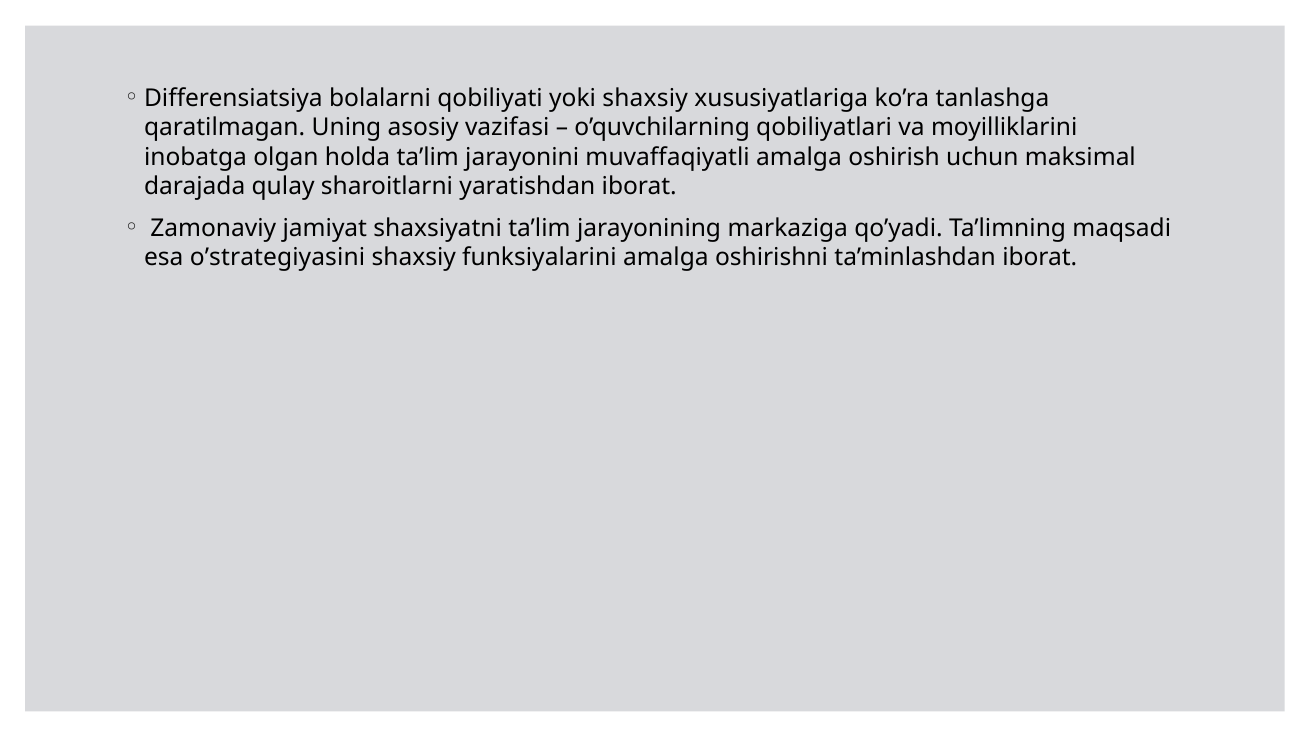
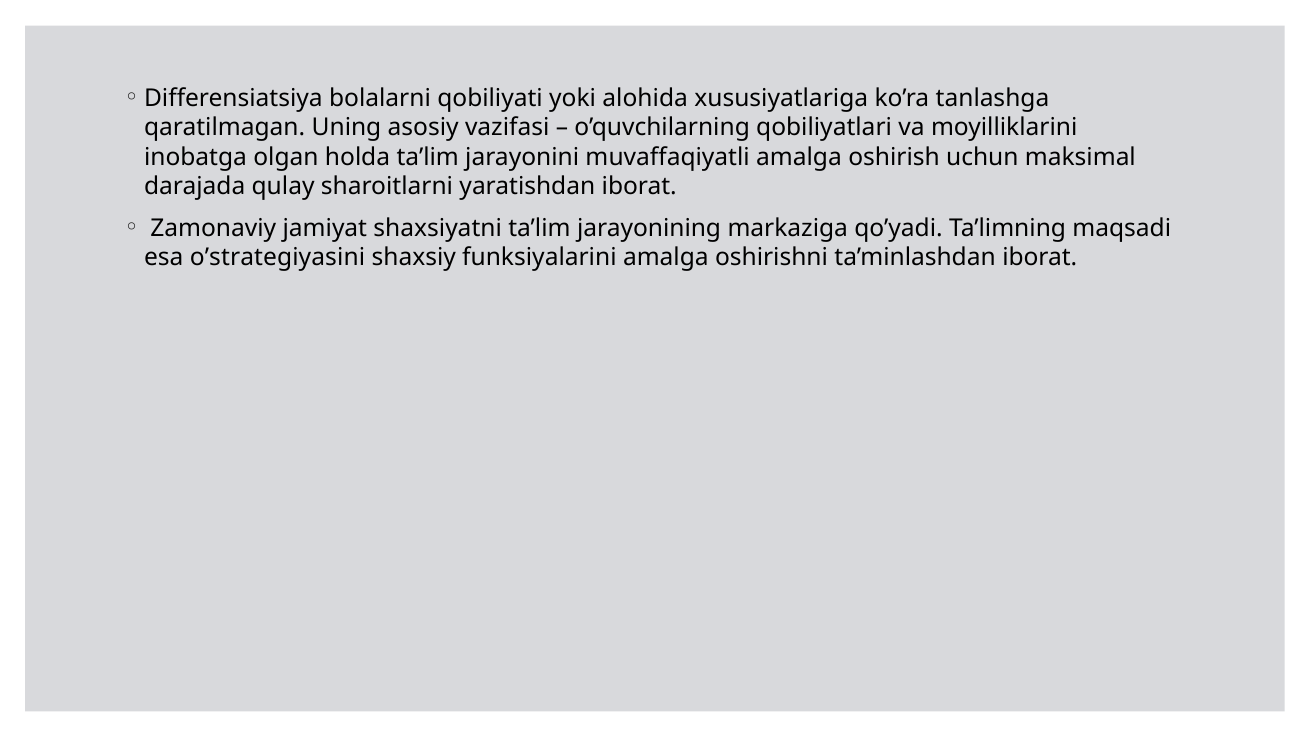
yoki shaxsiy: shaxsiy -> alohida (645, 98)
